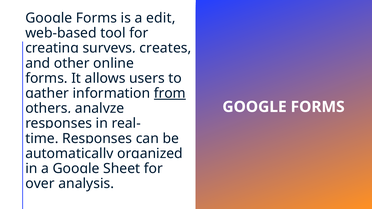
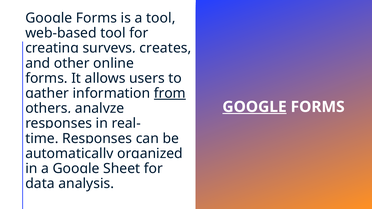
edit: edit -> tool (161, 18)
GOOGLE underline: none -> present (255, 107)
over: over -> data (40, 184)
